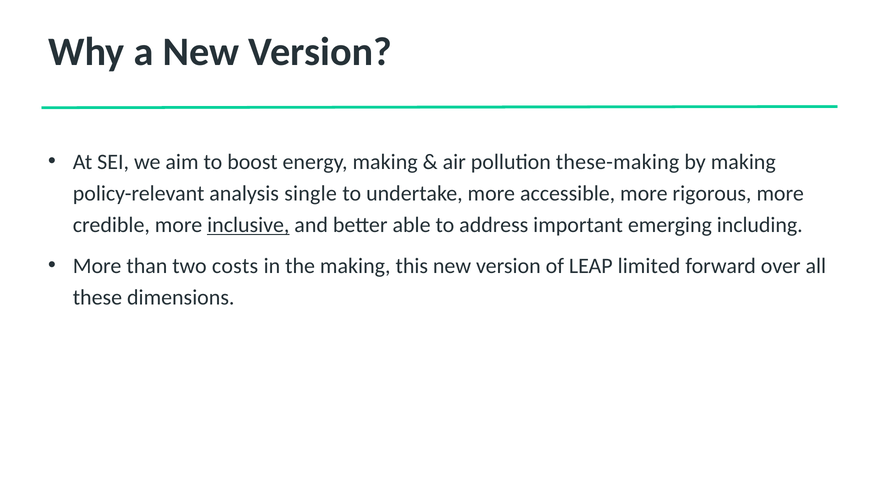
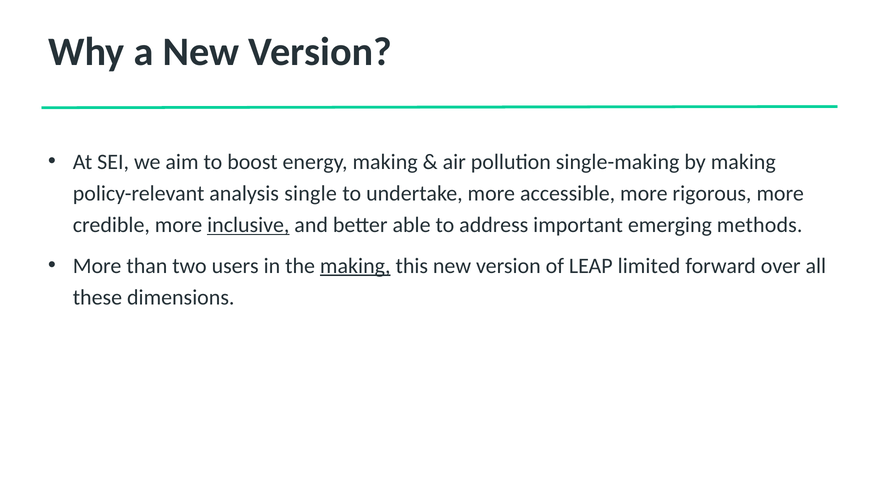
these-making: these-making -> single-making (618, 162)
including: including -> methods (760, 225)
costs: costs -> users (235, 266)
making underline: none -> present (355, 266)
